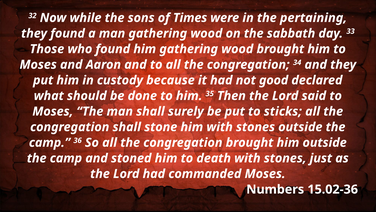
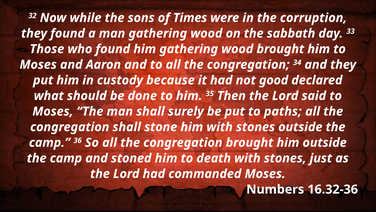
pertaining: pertaining -> corruption (313, 18)
sticks: sticks -> paths (283, 111)
15.02-36: 15.02-36 -> 16.32-36 (333, 189)
